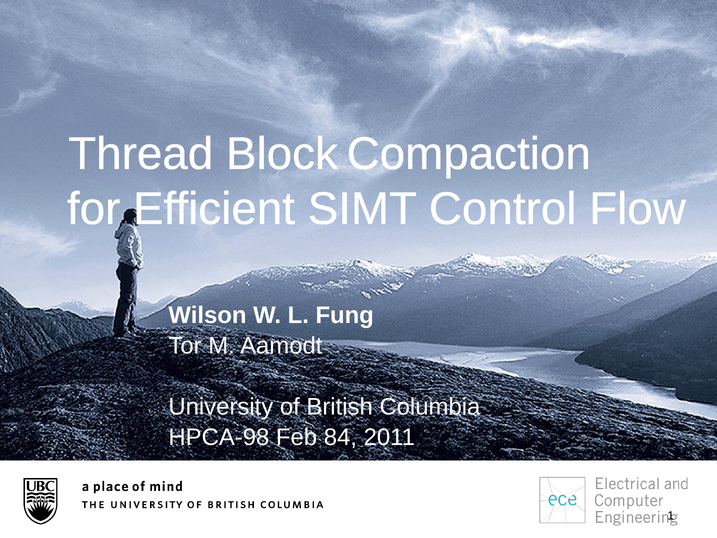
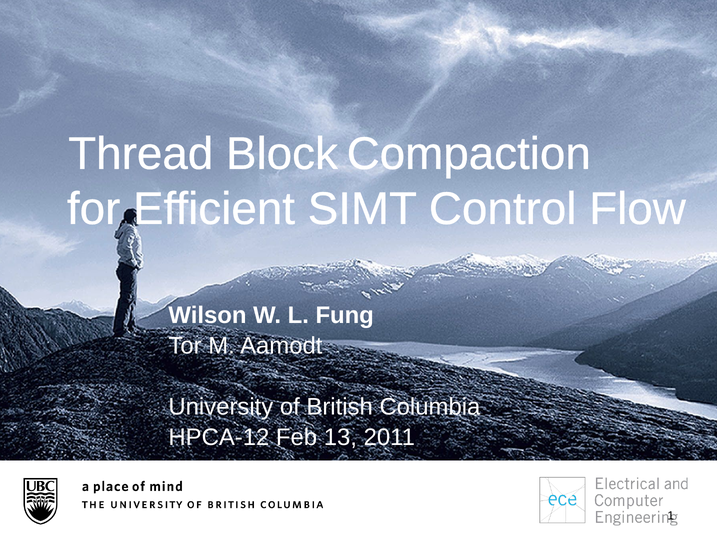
HPCA-98: HPCA-98 -> HPCA-12 (219, 437)
84: 84 -> 13 (340, 437)
